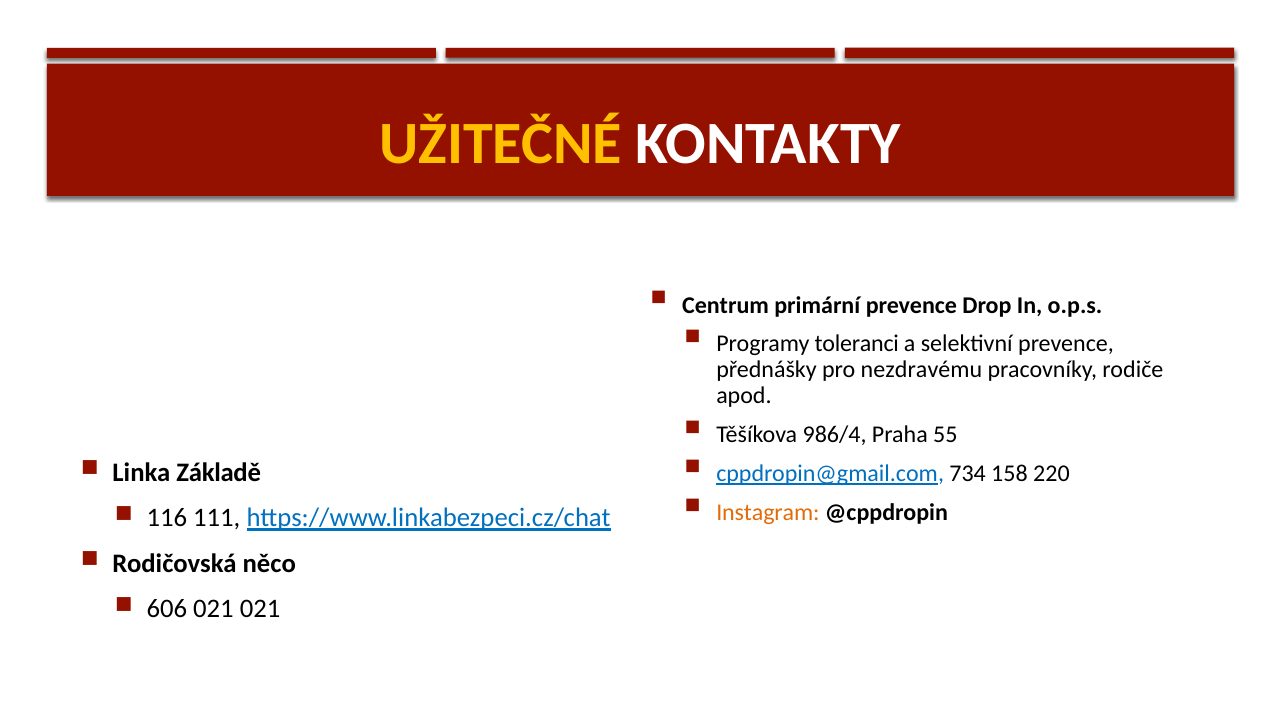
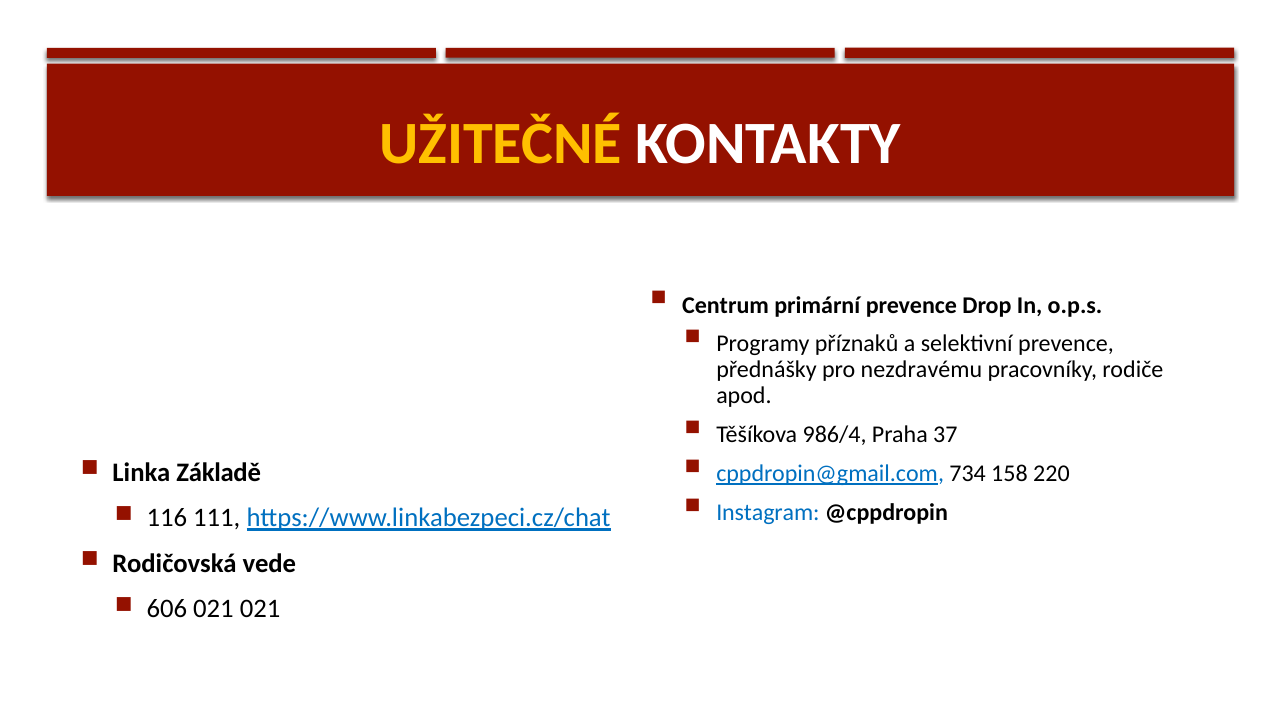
toleranci: toleranci -> příznaků (857, 344)
55: 55 -> 37 (945, 435)
Instagram colour: orange -> blue (768, 513)
něco: něco -> vede (269, 564)
